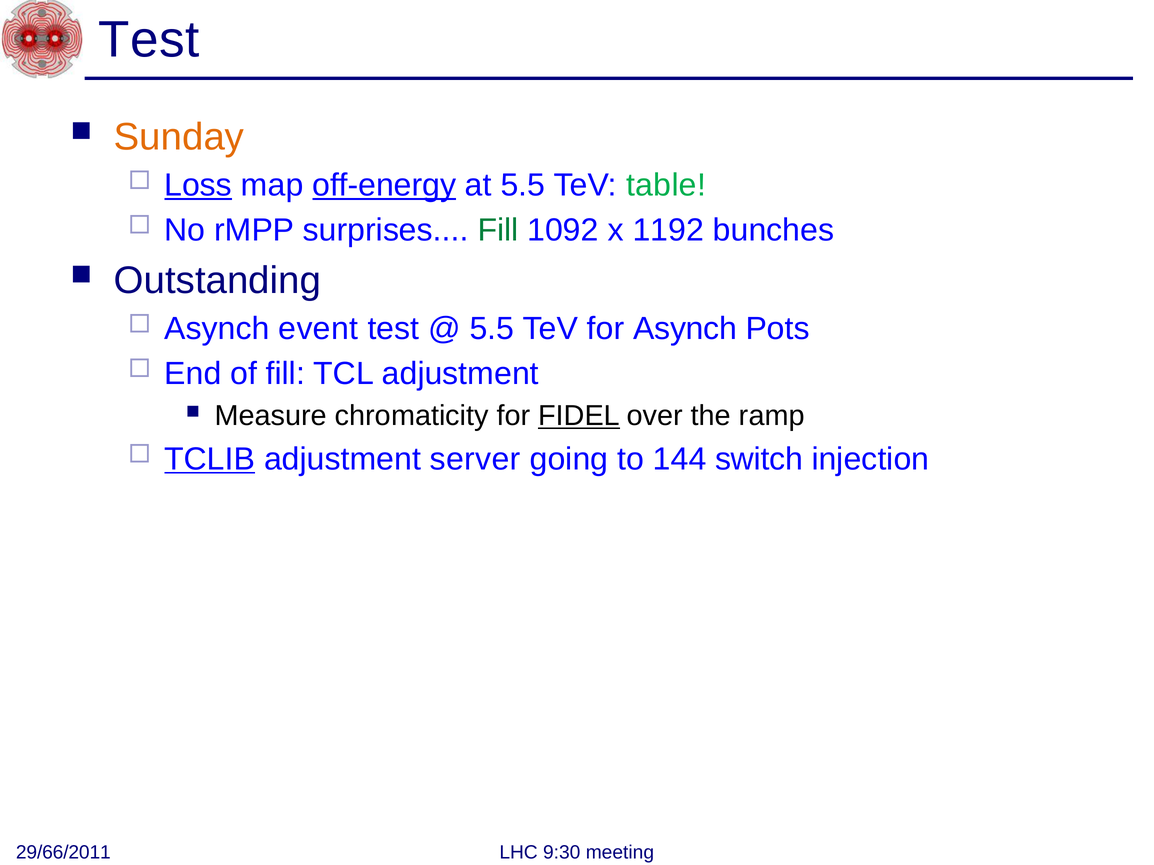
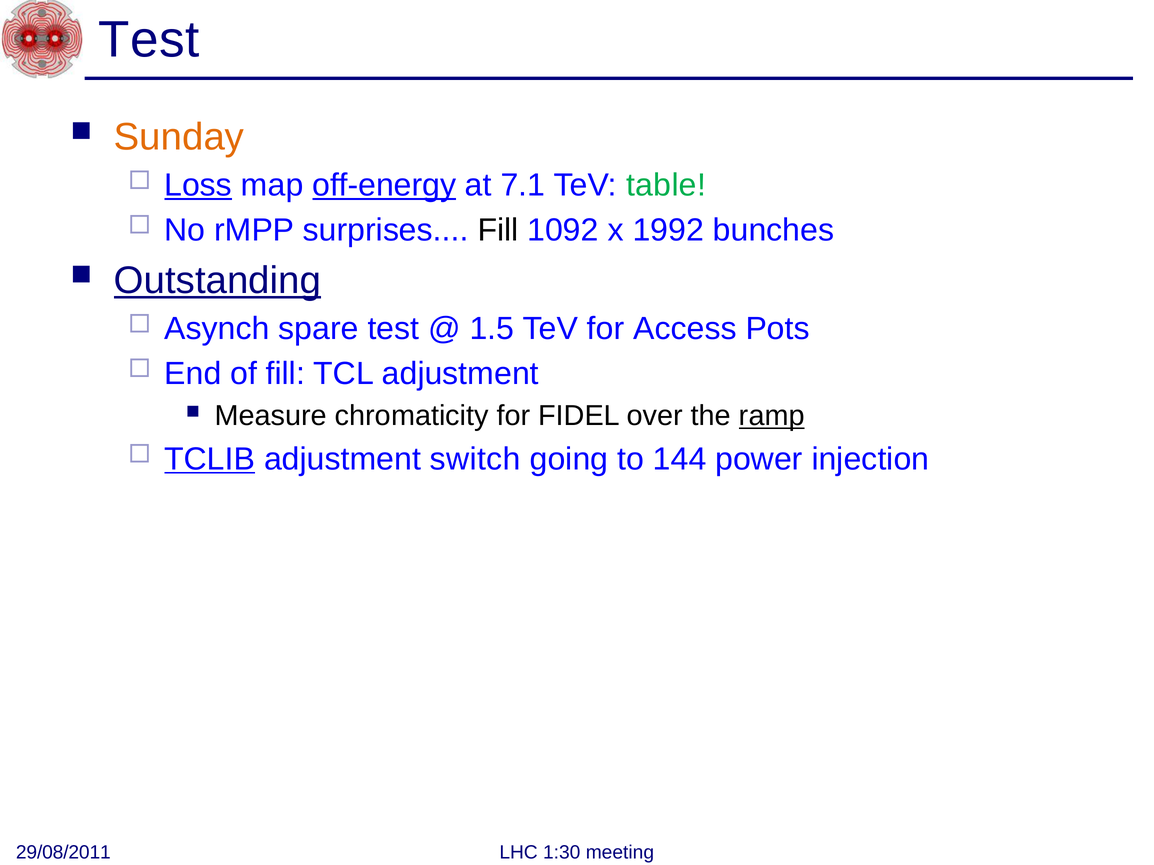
at 5.5: 5.5 -> 7.1 (523, 185)
Fill colour: green -> black (498, 230)
1192: 1192 -> 1992 (668, 230)
Outstanding underline: none -> present (217, 281)
event: event -> spare (319, 329)
5.5: 5.5 -> 1.5 (492, 329)
for Asynch: Asynch -> Access (685, 329)
FIDEL underline: present -> none (579, 416)
ramp underline: none -> present (772, 416)
server: server -> switch (475, 459)
switch: switch -> power (759, 459)
29/66/2011: 29/66/2011 -> 29/08/2011 (63, 853)
9:30: 9:30 -> 1:30 (562, 853)
